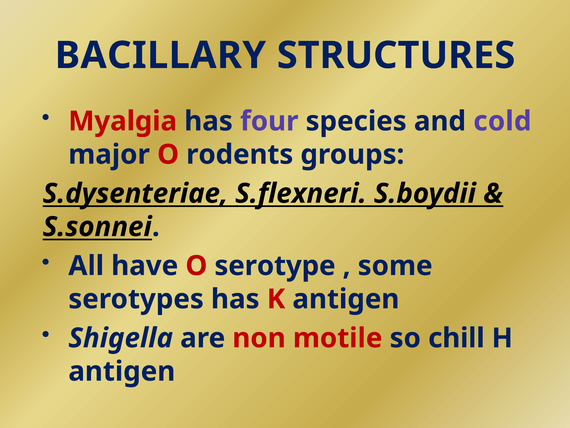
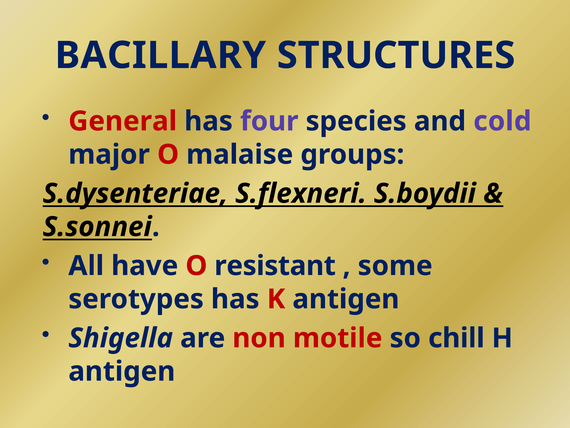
Myalgia: Myalgia -> General (123, 121)
rodents: rodents -> malaise (240, 154)
serotype: serotype -> resistant (275, 266)
